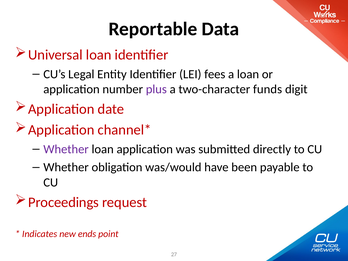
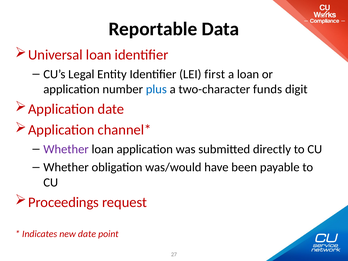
fees: fees -> first (215, 74)
plus colour: purple -> blue (156, 89)
new ends: ends -> date (87, 234)
